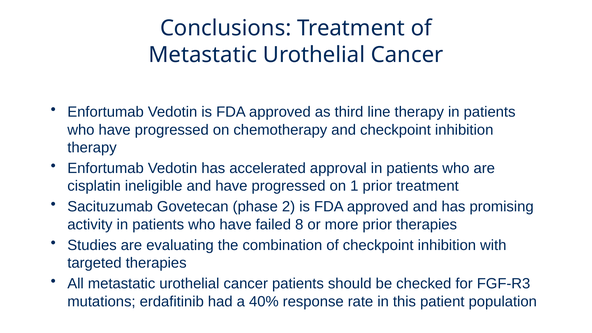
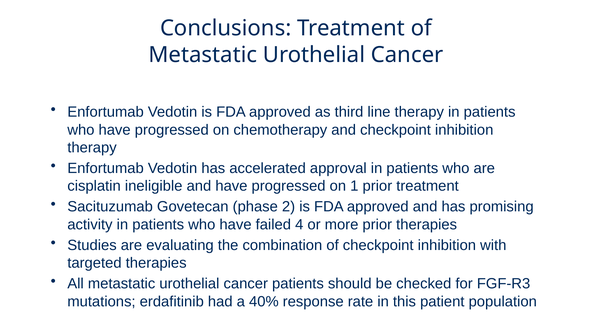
8: 8 -> 4 (299, 225)
